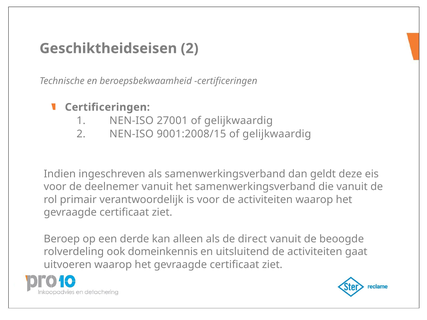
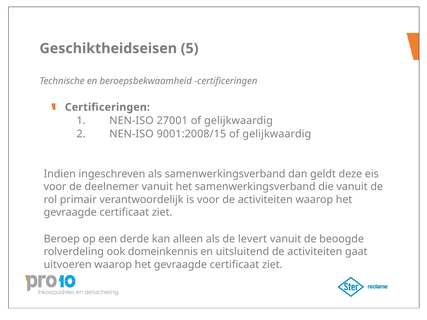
Geschiktheidseisen 2: 2 -> 5 (190, 48)
direct: direct -> levert (253, 239)
